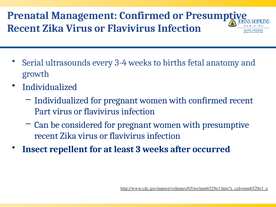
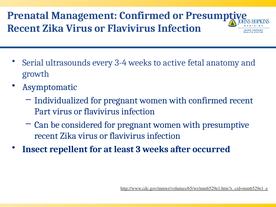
births: births -> active (174, 63)
Individualized: Individualized -> Asymptomatic (50, 87)
